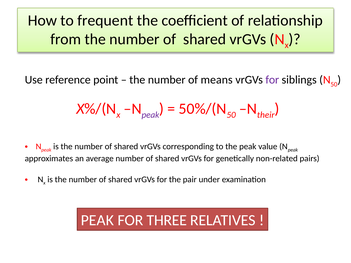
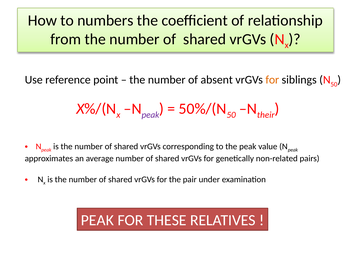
frequent: frequent -> numbers (105, 20)
means: means -> absent (217, 80)
for colour: purple -> orange (272, 80)
THREE: THREE -> THESE (167, 221)
